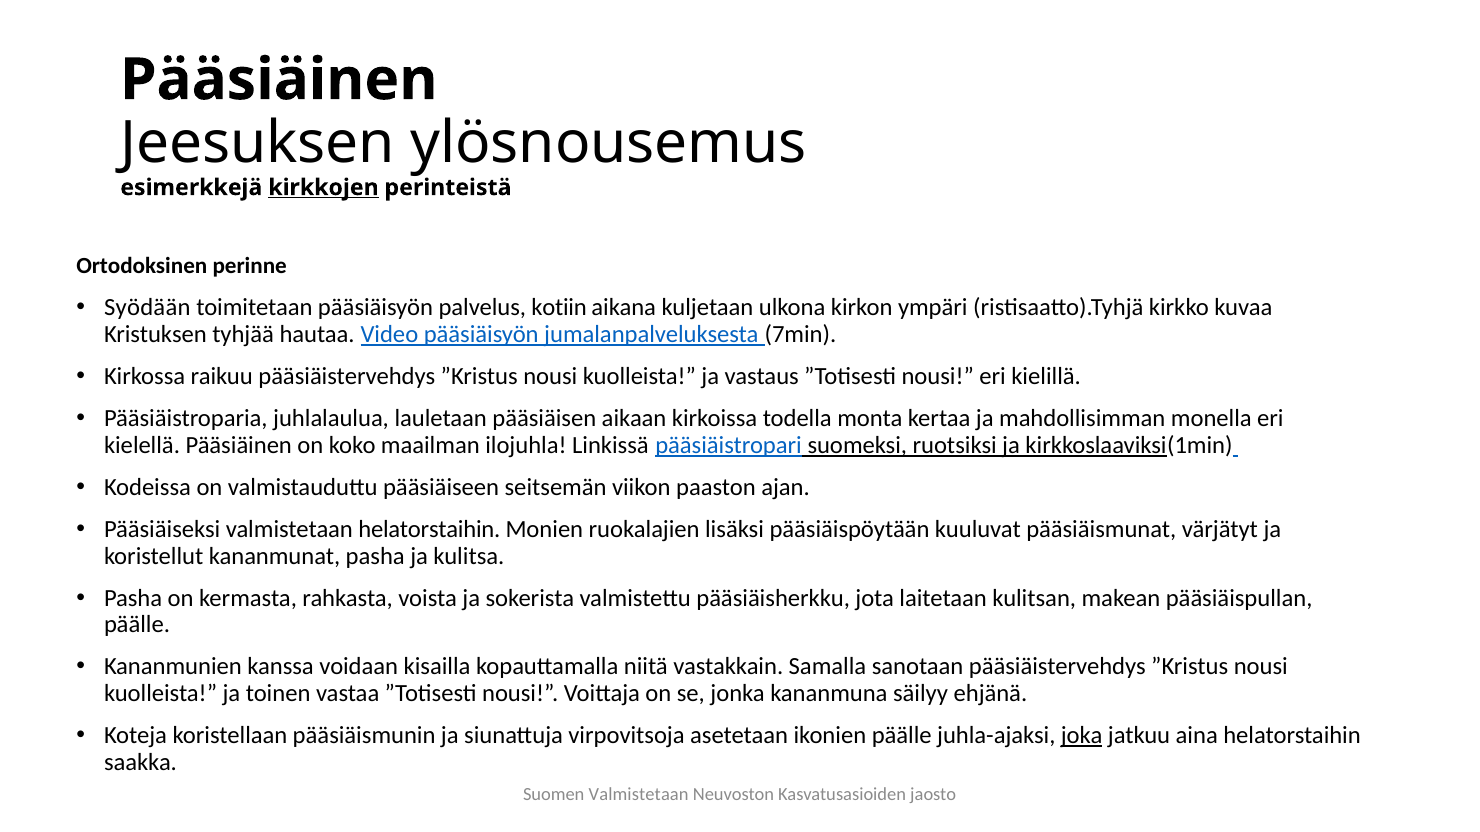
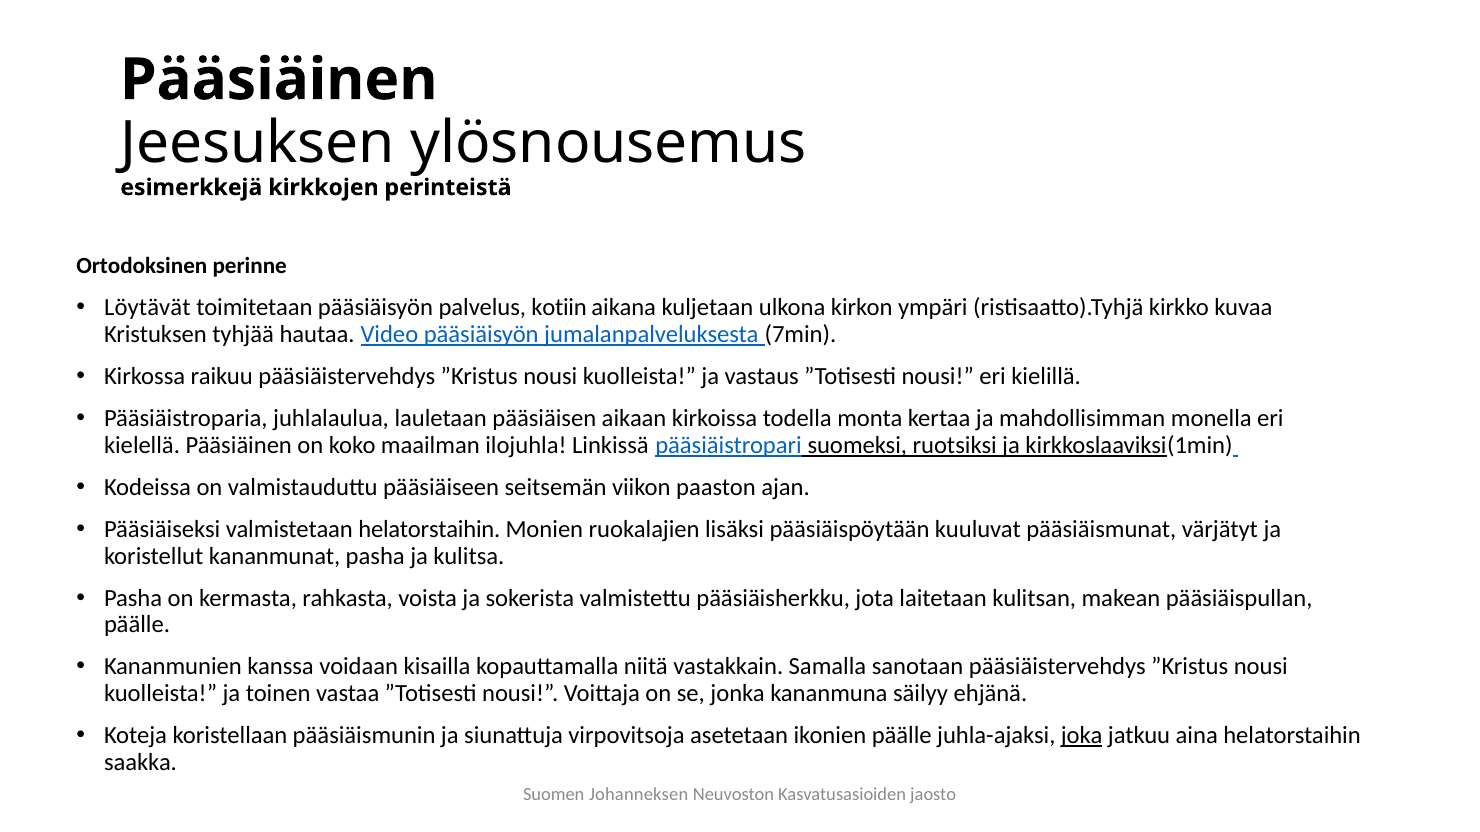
kirkkojen underline: present -> none (323, 188)
Syödään: Syödään -> Löytävät (147, 307)
Suomen Valmistetaan: Valmistetaan -> Johanneksen (639, 795)
